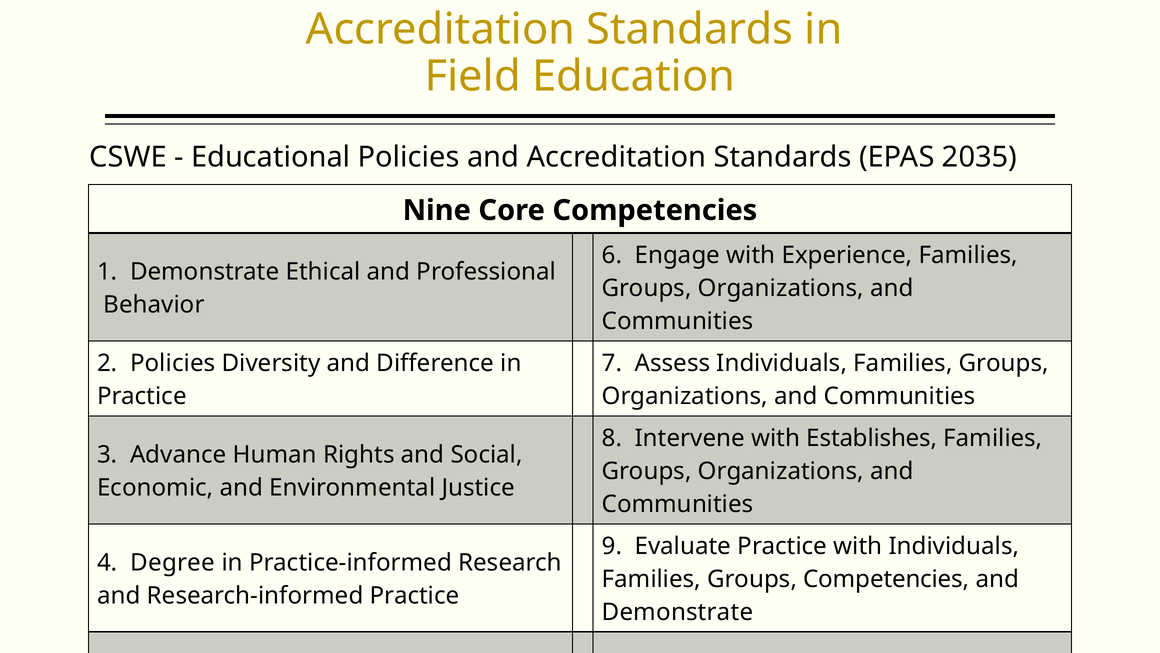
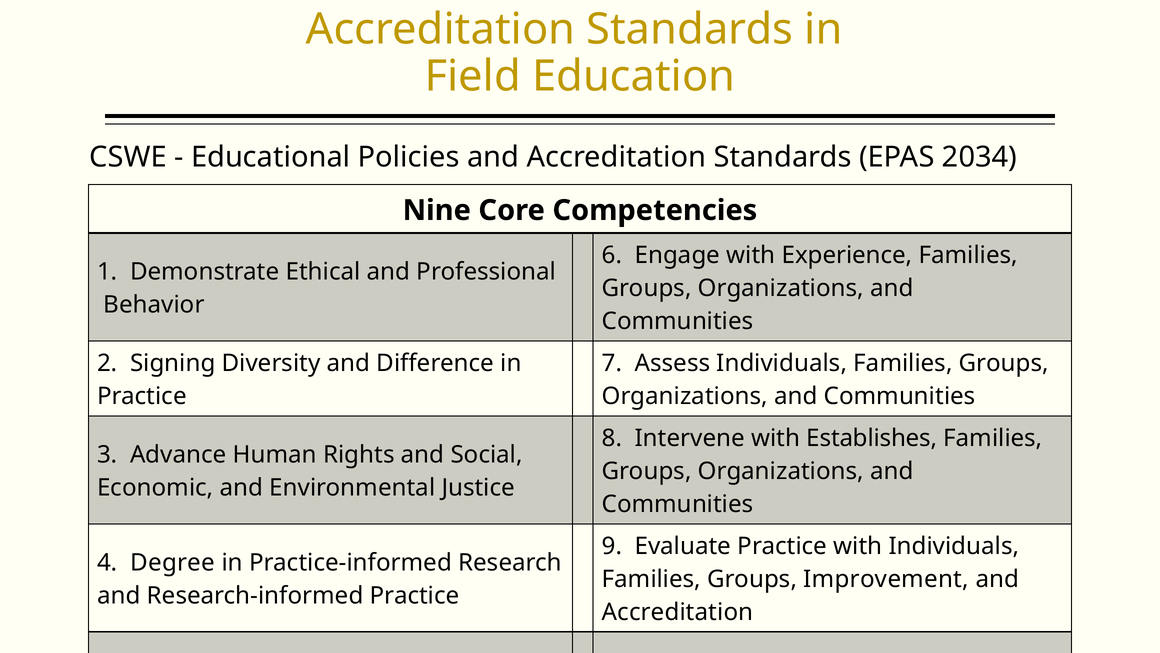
2035: 2035 -> 2034 (979, 157)
2 Policies: Policies -> Signing (173, 363)
Groups Competencies: Competencies -> Improvement (886, 579)
Demonstrate: Demonstrate -> Accreditation (678, 612)
